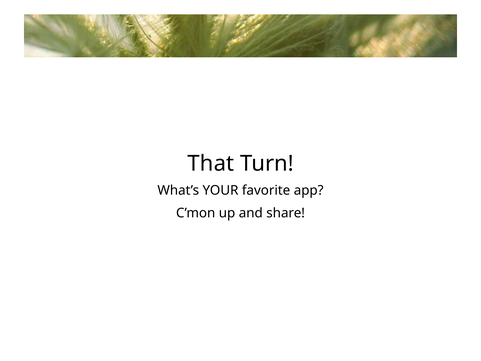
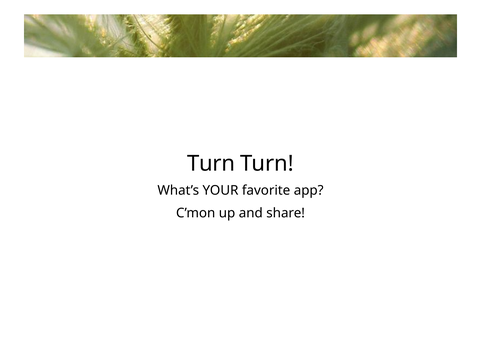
That: That -> Turn (211, 163)
